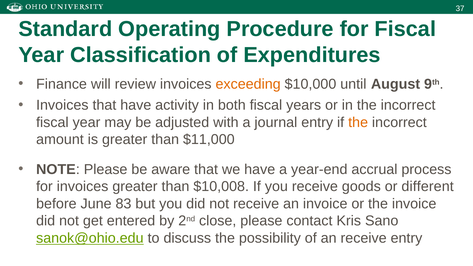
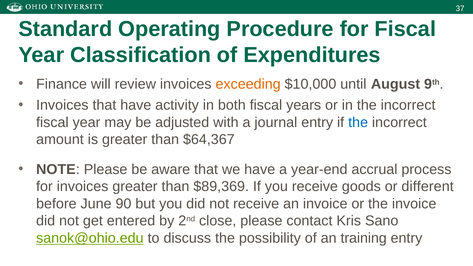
the colour: orange -> blue (358, 122)
$11,000: $11,000 -> $64,367 (209, 140)
$10,008: $10,008 -> $89,369 (221, 187)
83: 83 -> 90 (123, 204)
an receive: receive -> training (364, 238)
